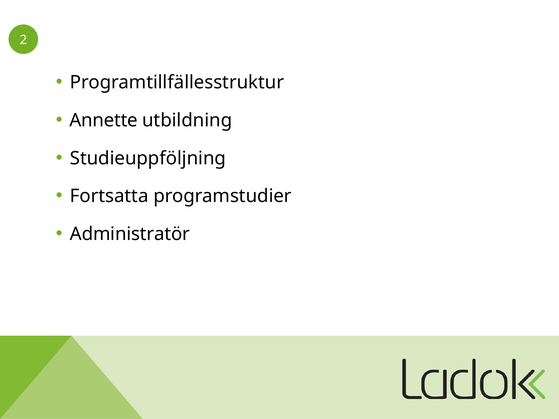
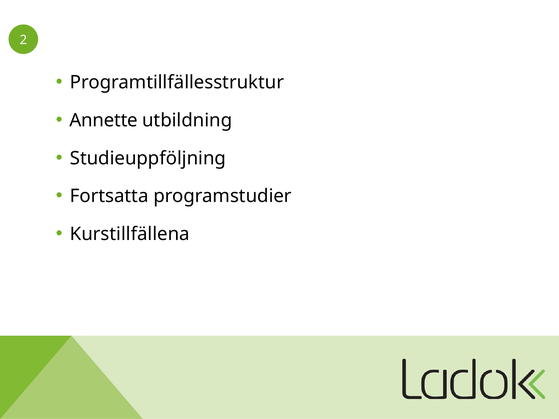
Administratör: Administratör -> Kurstillfällena (130, 234)
